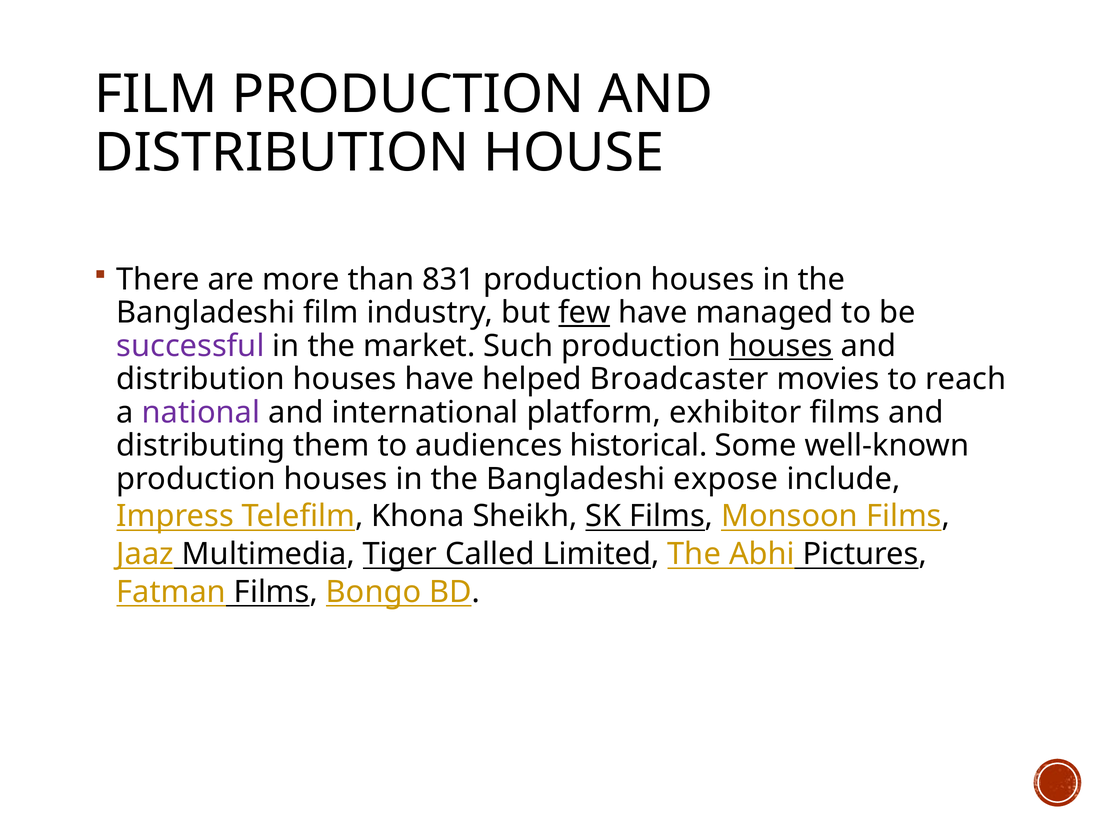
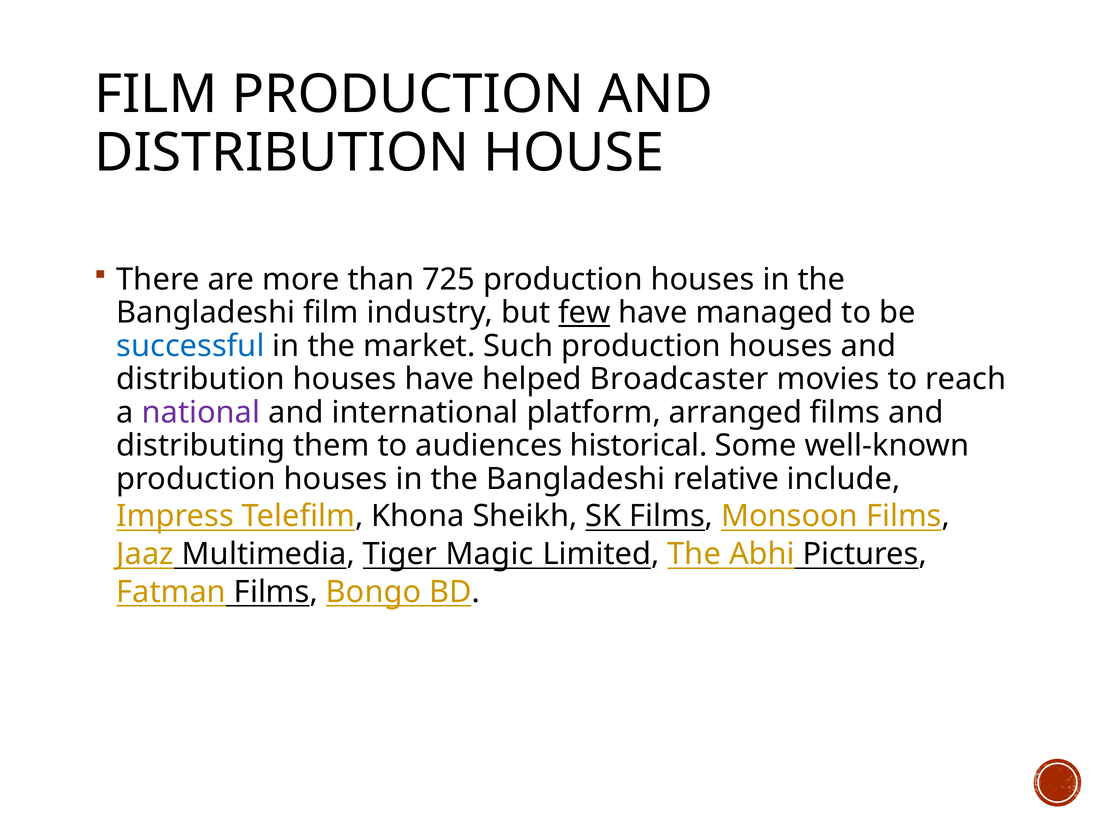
831: 831 -> 725 (449, 279)
successful colour: purple -> blue (190, 346)
houses underline: present -> none (781, 346)
exhibitor: exhibitor -> arranged (736, 412)
expose: expose -> relative (726, 479)
Called: Called -> Magic (490, 554)
